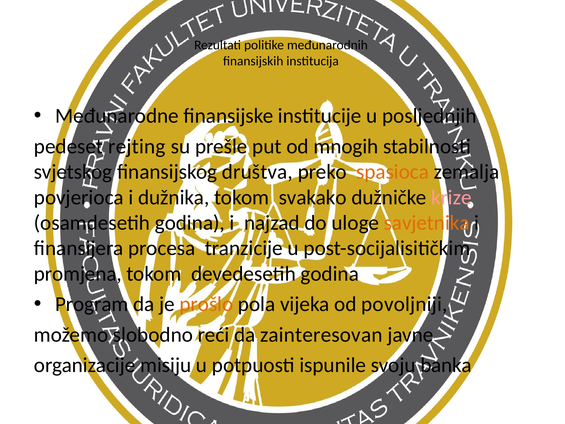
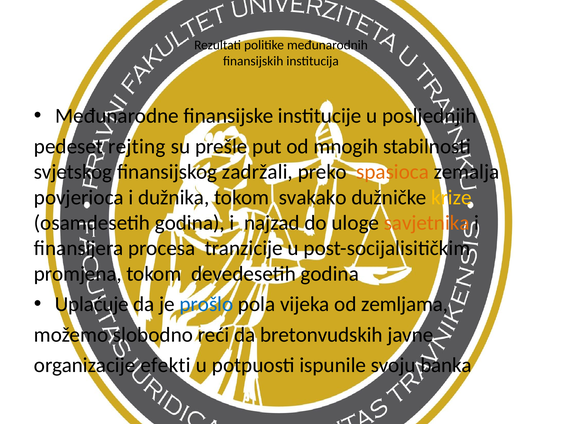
društva: društva -> zadržali (257, 172)
krize colour: pink -> yellow (451, 197)
Program: Program -> Uplaćuje (92, 304)
prošlo colour: orange -> blue (206, 304)
povoljniji: povoljniji -> zemljama (405, 304)
zainteresovan: zainteresovan -> bretonvudskih (321, 335)
misiju: misiju -> efekti (166, 365)
